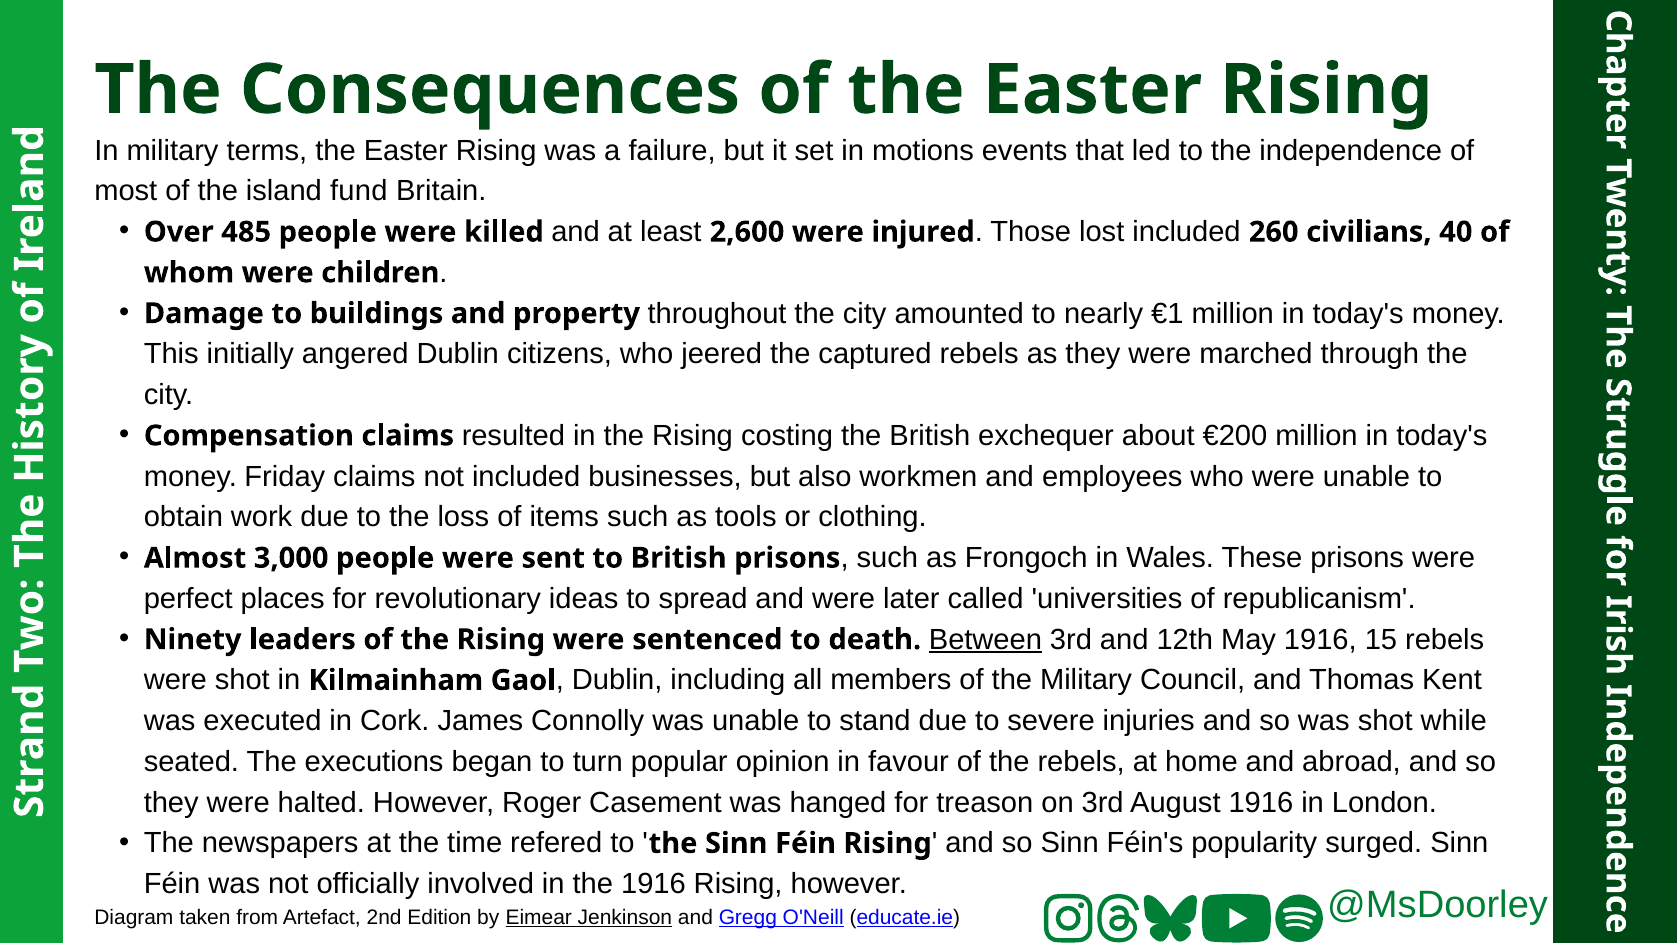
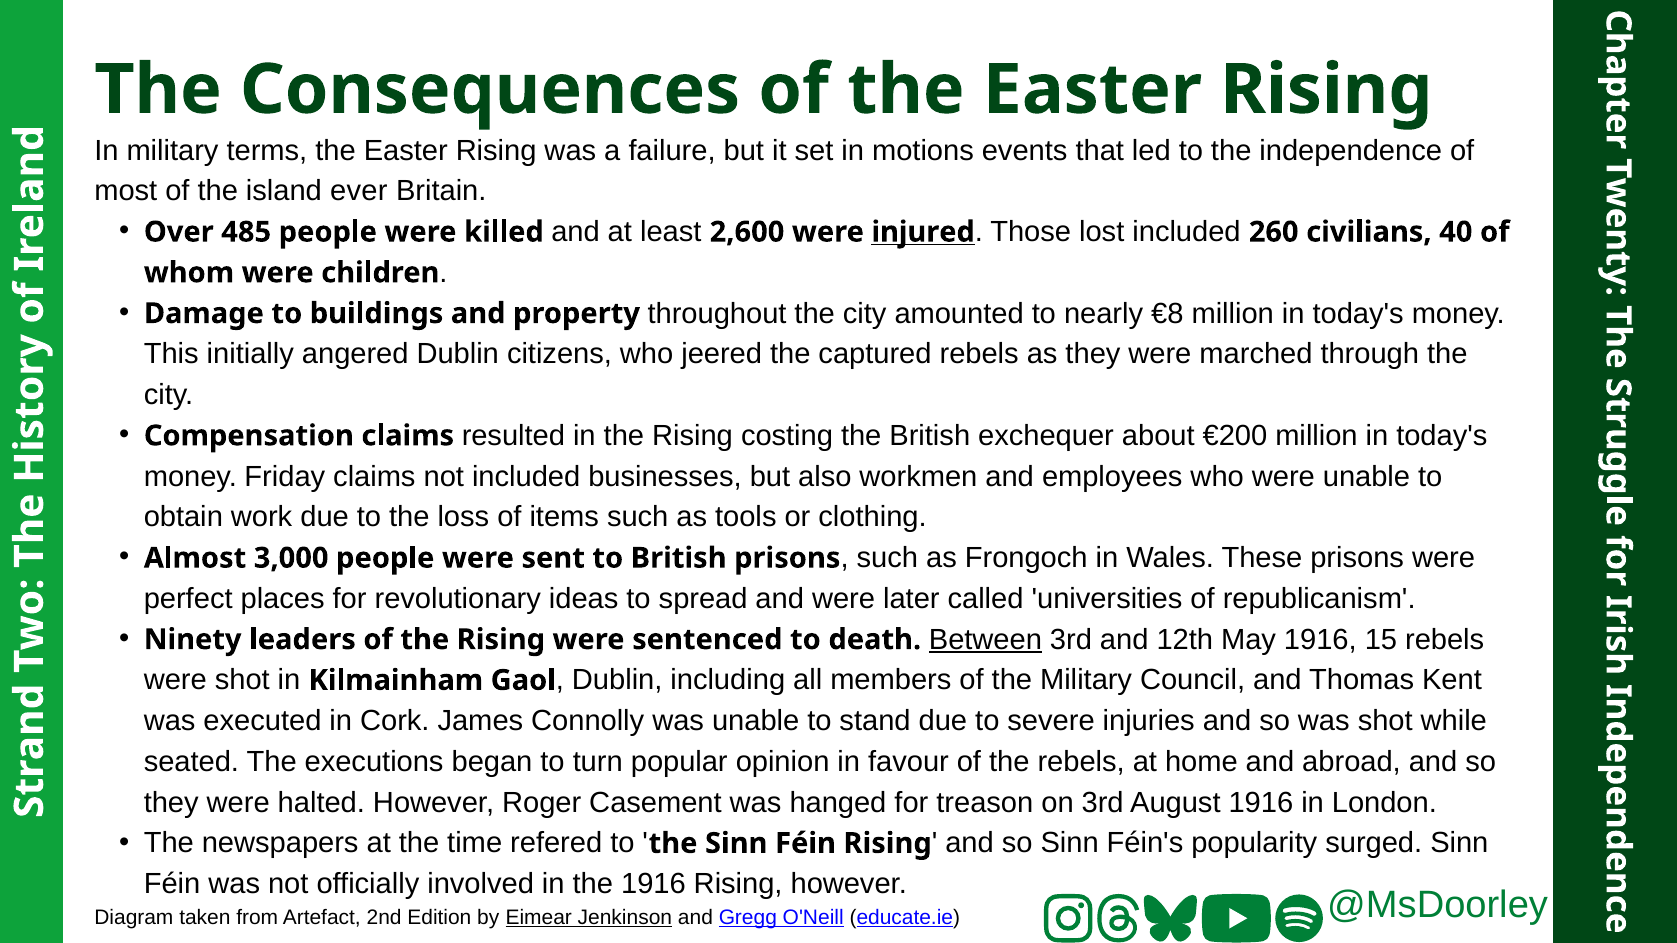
fund: fund -> ever (359, 191)
injured underline: none -> present (923, 232)
€1: €1 -> €8 (1167, 314)
